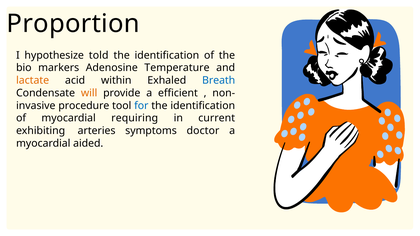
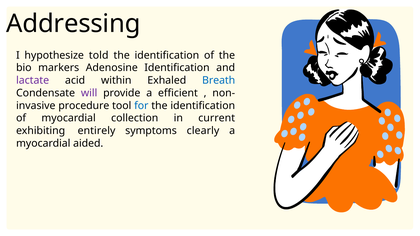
Proportion: Proportion -> Addressing (73, 24)
Adenosine Temperature: Temperature -> Identification (177, 68)
lactate colour: orange -> purple (33, 81)
will colour: orange -> purple (89, 93)
requiring: requiring -> collection (135, 118)
arteries: arteries -> entirely (97, 131)
doctor: doctor -> clearly (203, 131)
